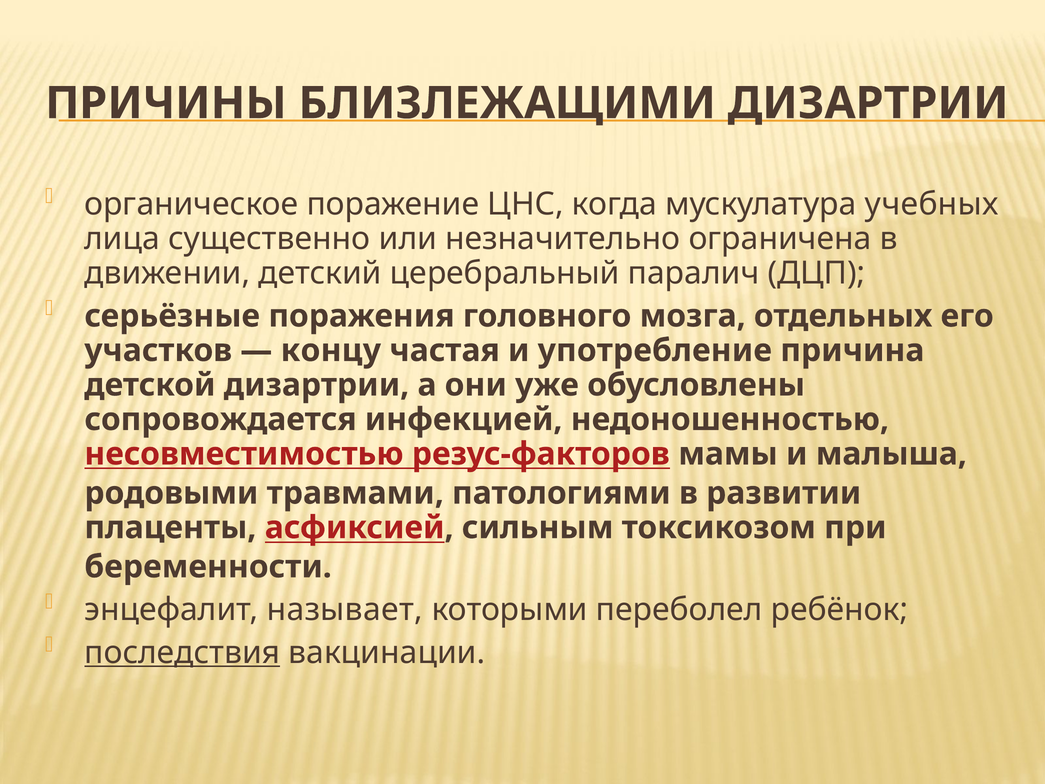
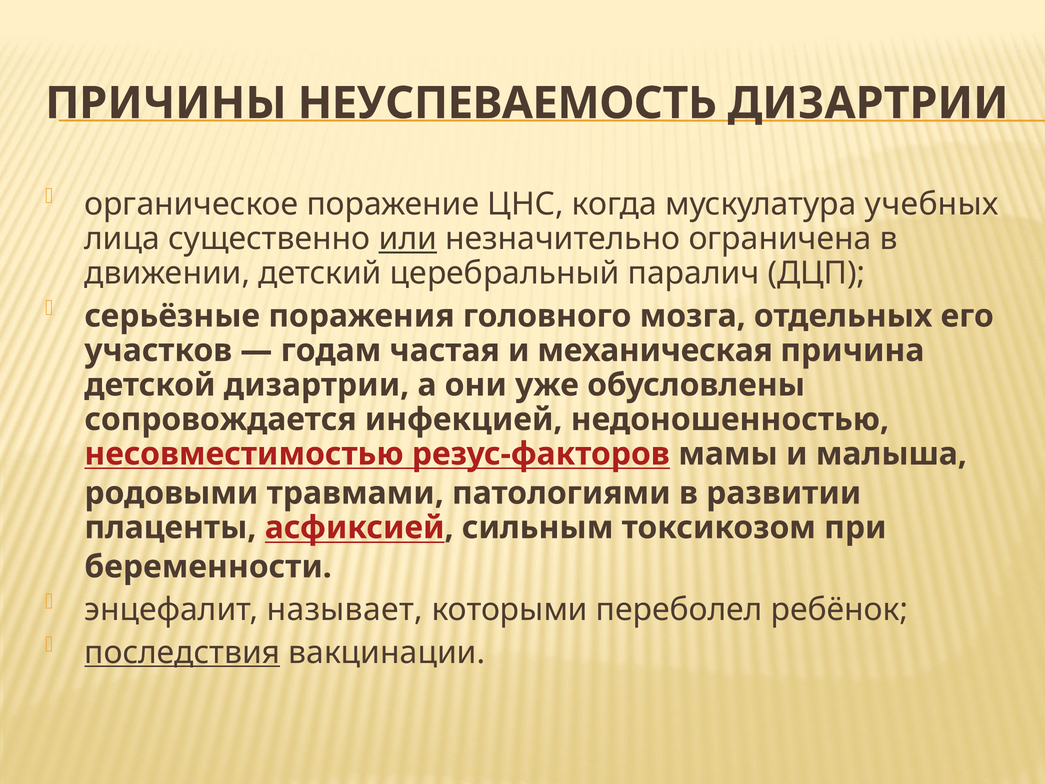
БЛИЗЛЕЖАЩИМИ: БЛИЗЛЕЖАЩИМИ -> НЕУСПЕВАЕМОСТЬ (507, 103)
или underline: none -> present (408, 239)
концу: концу -> годам (331, 350)
употребление: употребление -> механическая (655, 350)
